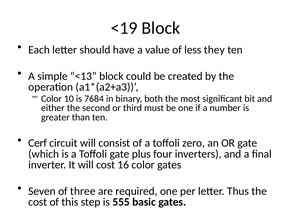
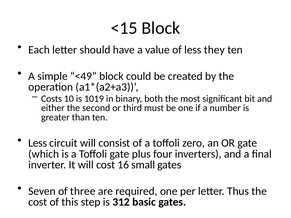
<19: <19 -> <15 (124, 28)
<13: <13 -> <49 (83, 76)
Color: Color -> Costs (51, 99)
7684: 7684 -> 1019 (94, 99)
Cerf: Cerf -> Less (38, 143)
16 color: color -> small (143, 165)
555: 555 -> 312 (121, 202)
